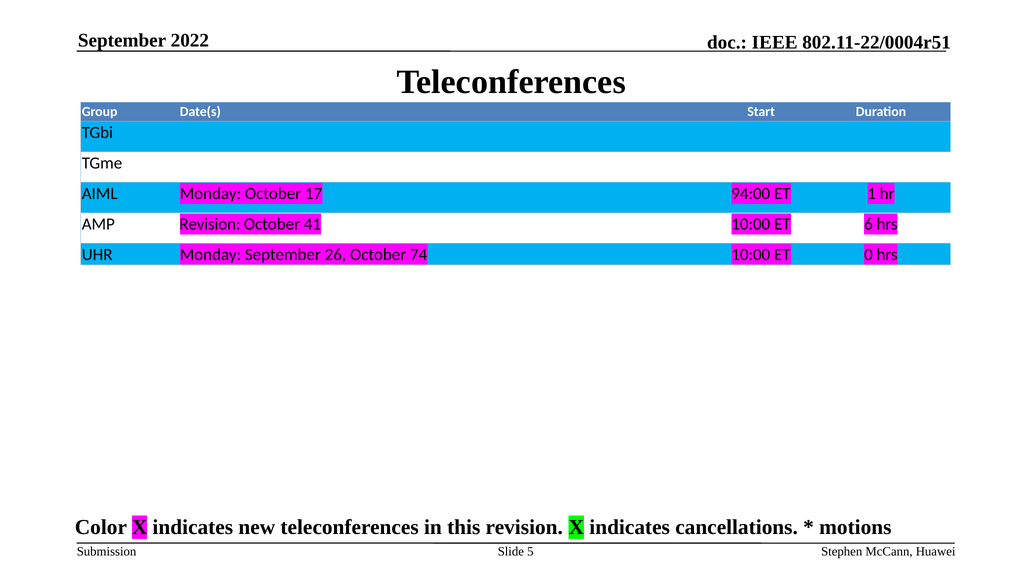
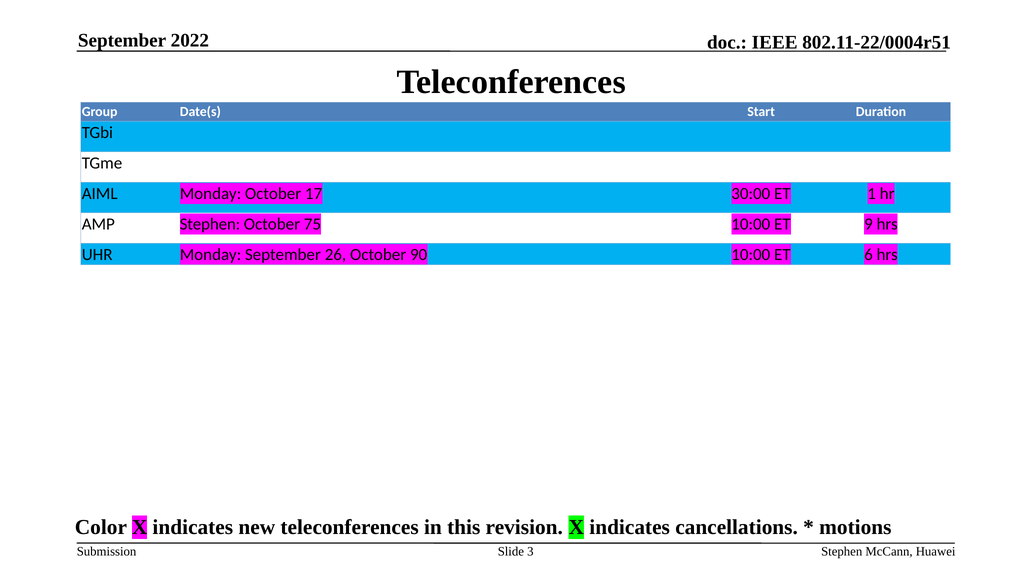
94:00: 94:00 -> 30:00 (751, 194)
AMP Revision: Revision -> Stephen (210, 224)
41: 41 -> 75 (312, 224)
6: 6 -> 9 (868, 224)
74: 74 -> 90 (419, 255)
0: 0 -> 6 (868, 255)
5: 5 -> 3 (530, 552)
